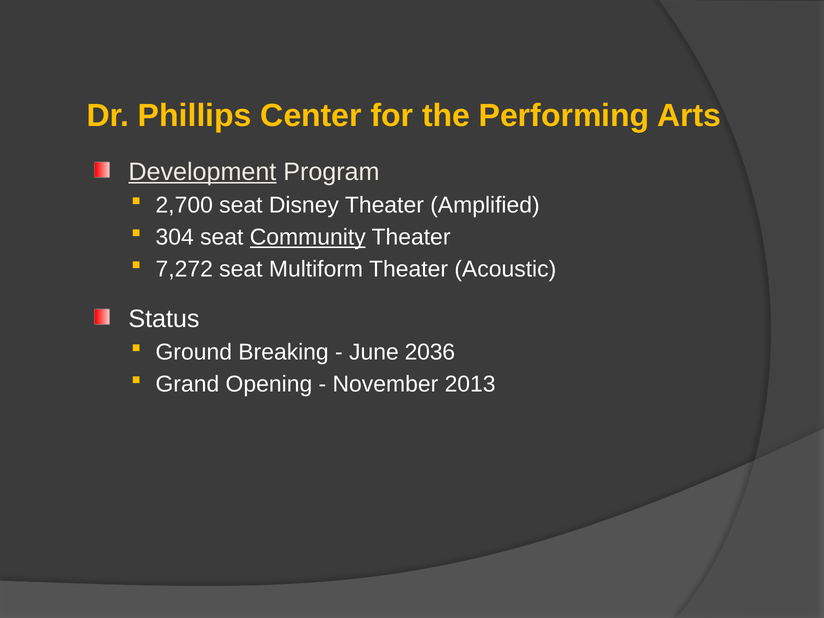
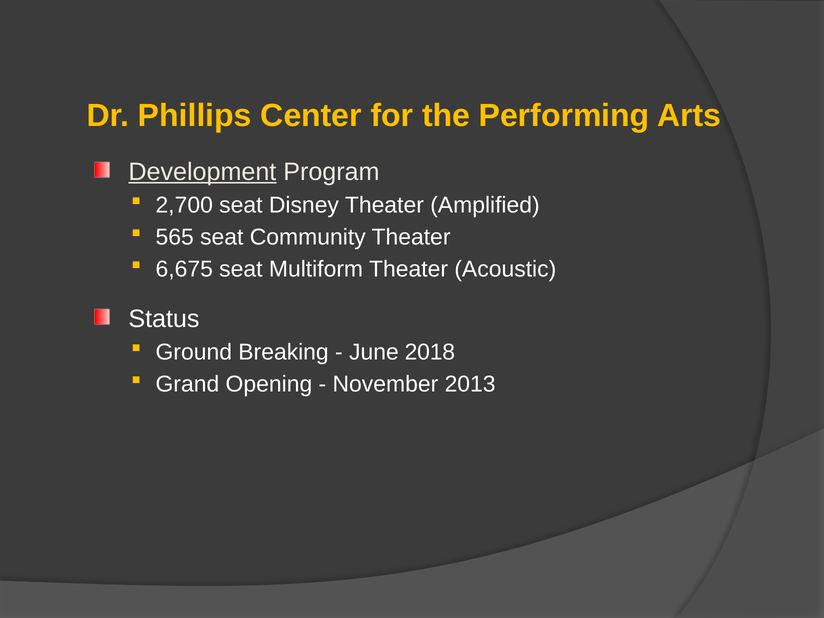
304: 304 -> 565 (175, 237)
Community underline: present -> none (308, 237)
7,272: 7,272 -> 6,675 (184, 269)
2036: 2036 -> 2018 (430, 352)
